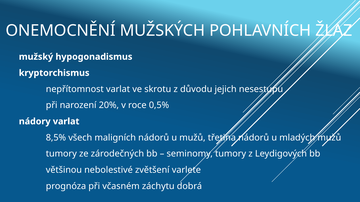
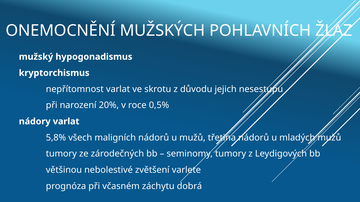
8,5%: 8,5% -> 5,8% (56, 138)
